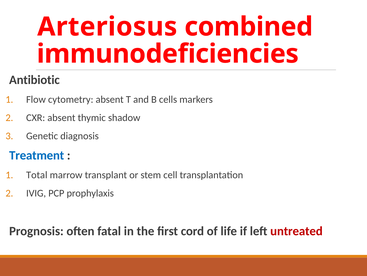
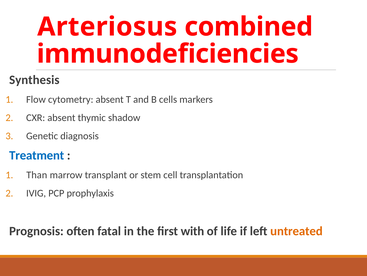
Antibiotic: Antibiotic -> Synthesis (34, 80)
Total: Total -> Than (37, 175)
cord: cord -> with (192, 230)
untreated colour: red -> orange (296, 230)
